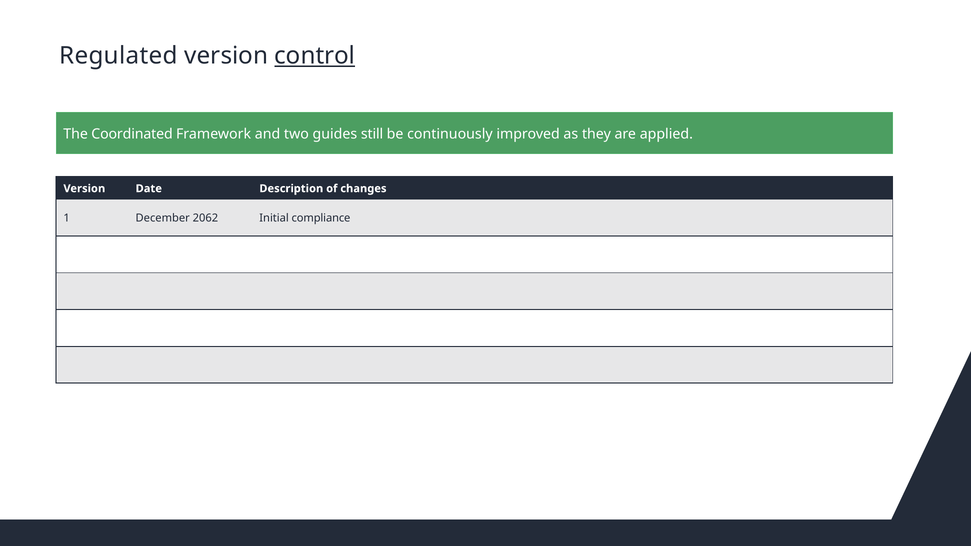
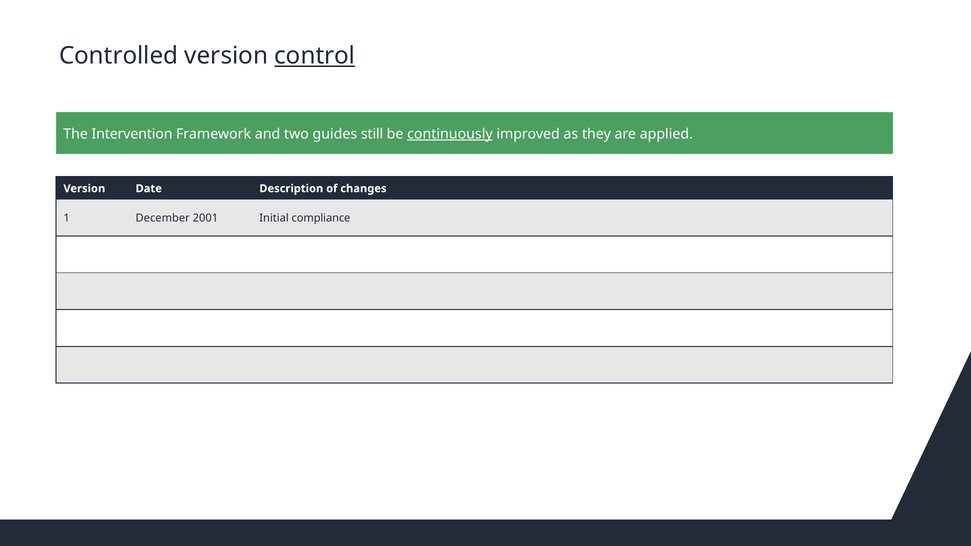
Regulated: Regulated -> Controlled (119, 56)
Coordinated: Coordinated -> Intervention (132, 134)
continuously underline: none -> present (450, 134)
2062: 2062 -> 2001 (205, 218)
